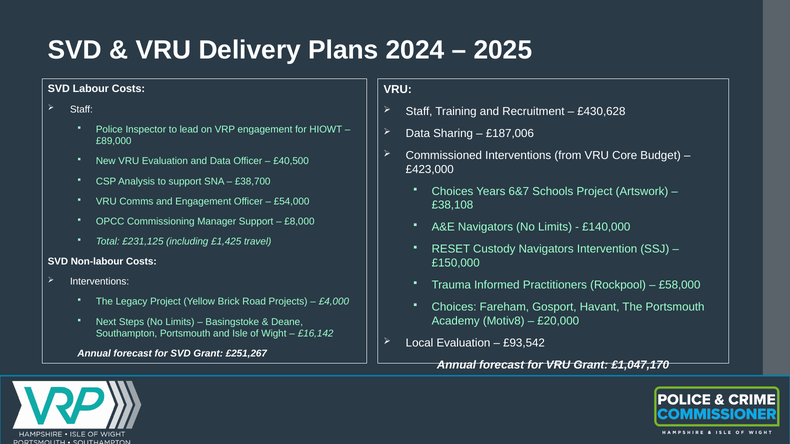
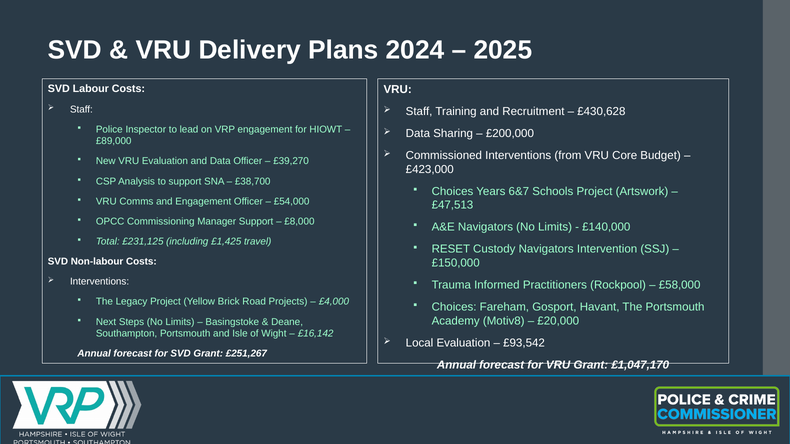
£187,006: £187,006 -> £200,000 (510, 133)
£40,500: £40,500 -> £39,270 (291, 161)
£38,108: £38,108 -> £47,513 (452, 205)
